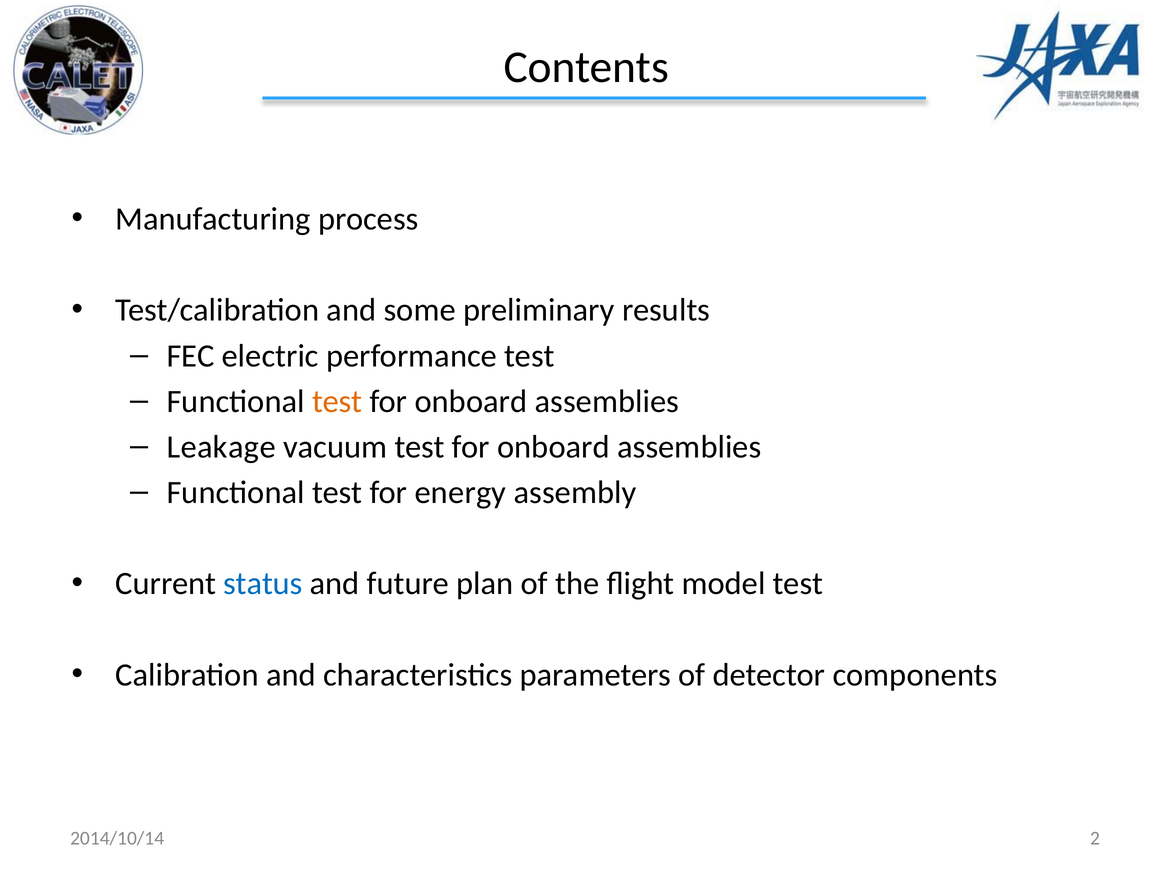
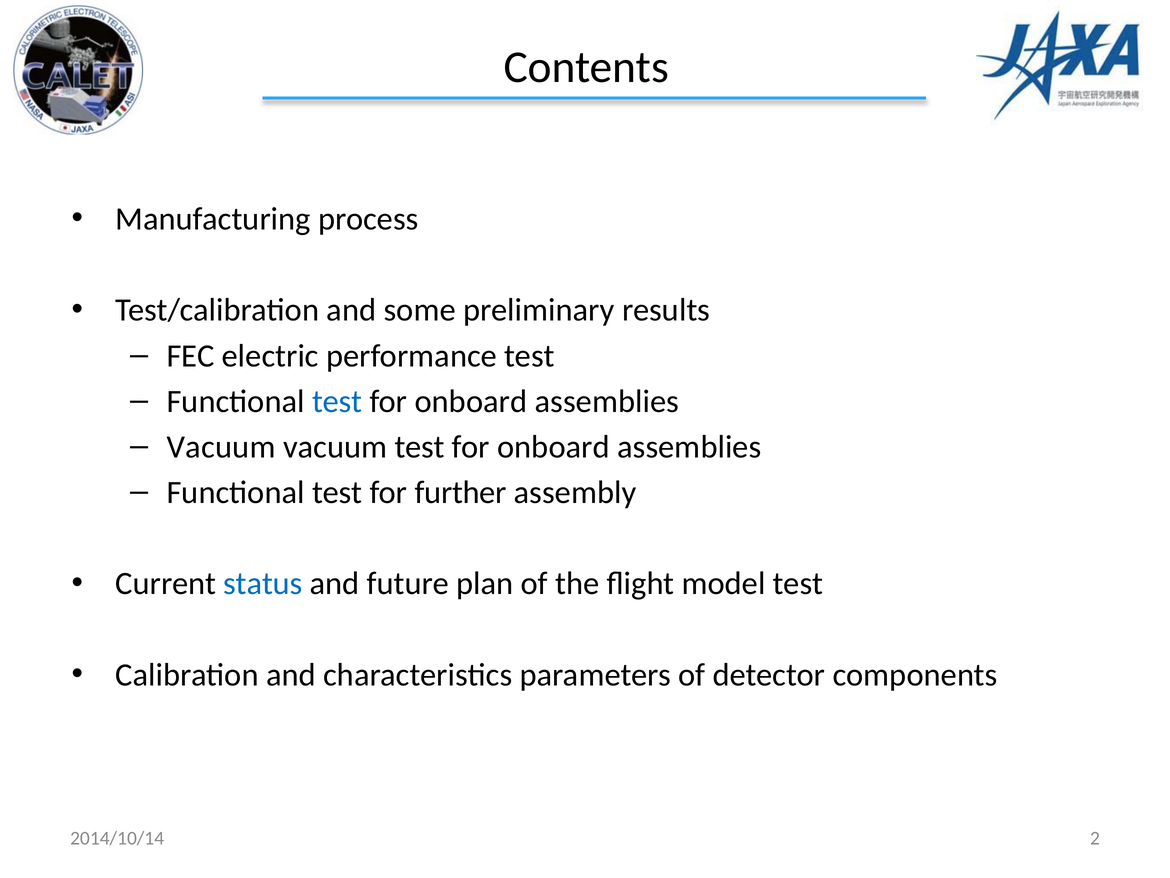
test colour: orange -> blue (337, 401)
Leakage: Leakage -> Vacuum (221, 447)
energy: energy -> further (461, 492)
